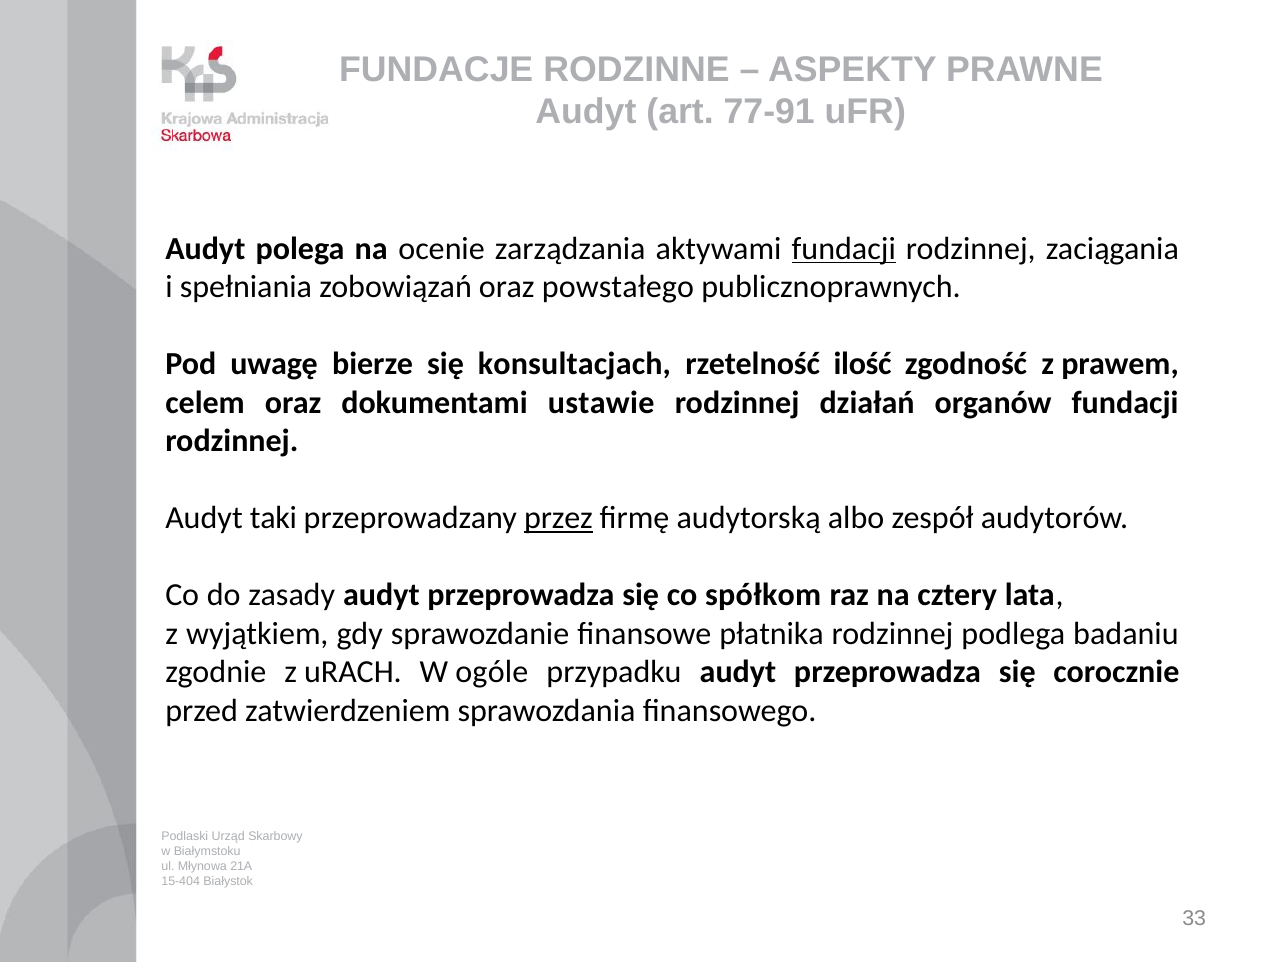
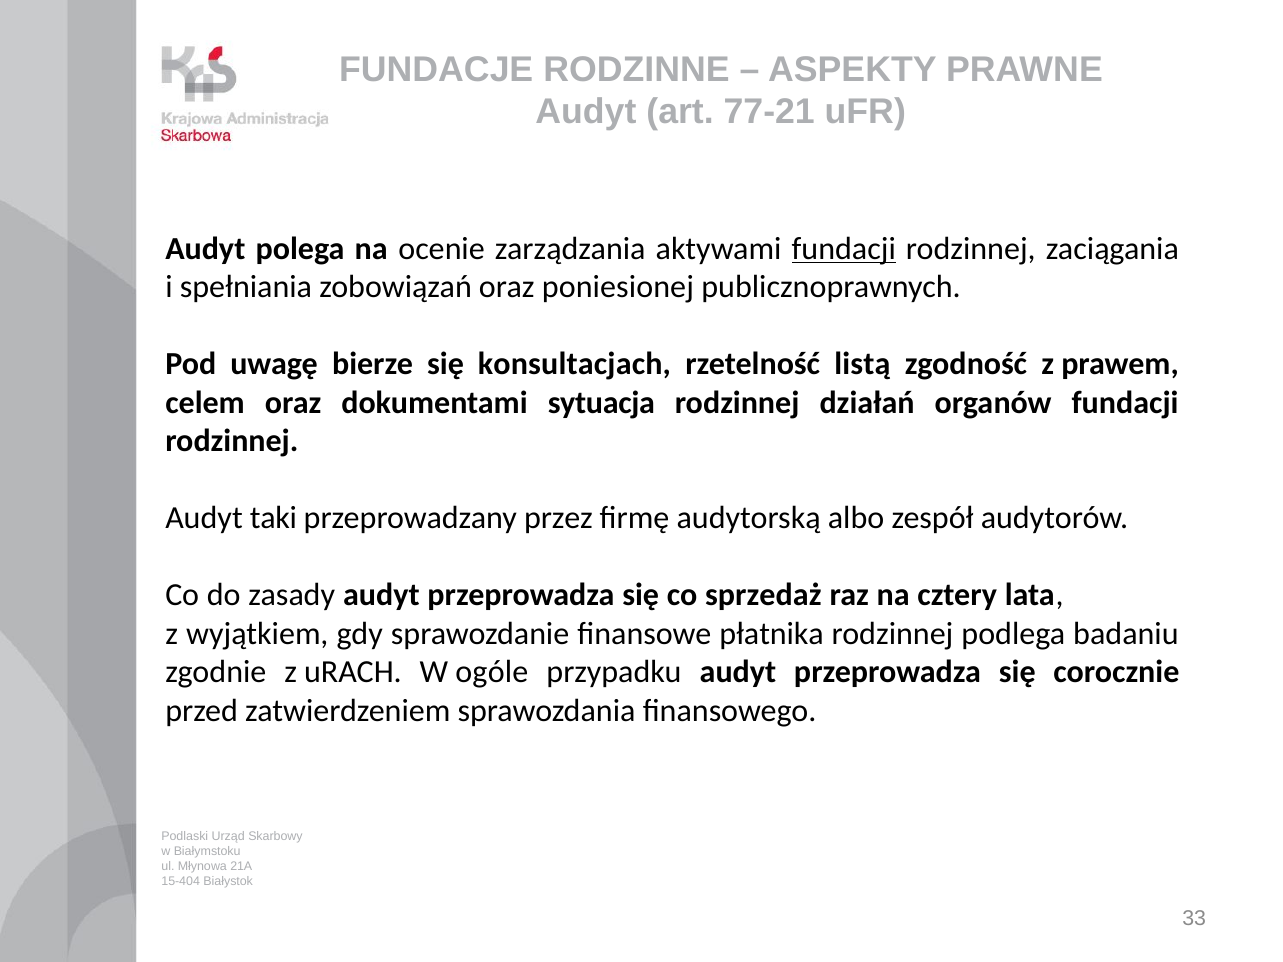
77-91: 77-91 -> 77-21 (769, 112)
powstałego: powstałego -> poniesionej (618, 287)
ilość: ilość -> listą (862, 364)
ustawie: ustawie -> sytuacja (601, 403)
przez underline: present -> none (558, 518)
spółkom: spółkom -> sprzedaż (763, 595)
